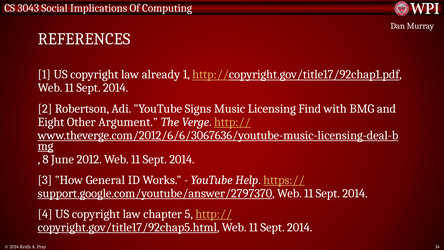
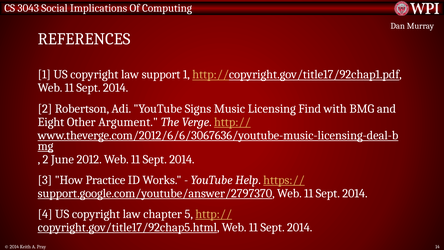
already: already -> support (161, 74)
8: 8 -> 2 (45, 159)
General: General -> Practice (105, 180)
